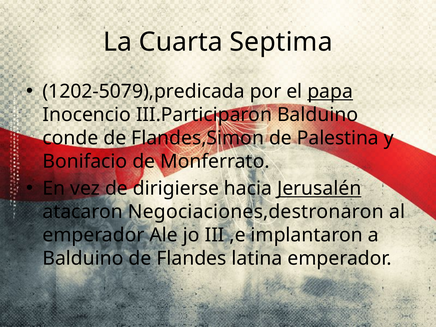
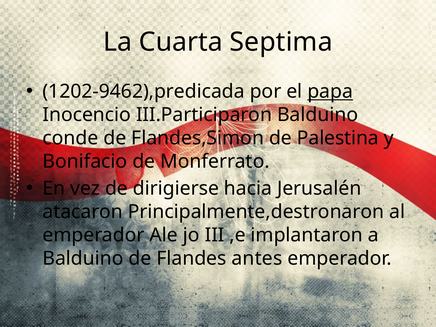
1202-5079),predicada: 1202-5079),predicada -> 1202-9462),predicada (144, 91)
Jerusalén underline: present -> none (319, 188)
Negociaciones,destronaron: Negociaciones,destronaron -> Principalmente,destronaron (256, 212)
latina: latina -> antes (257, 258)
